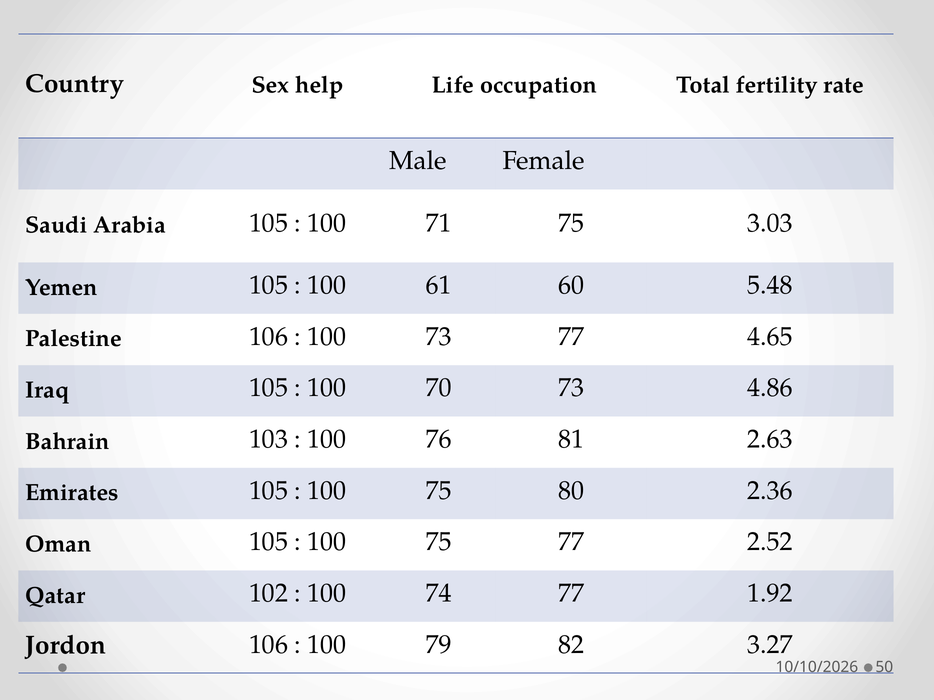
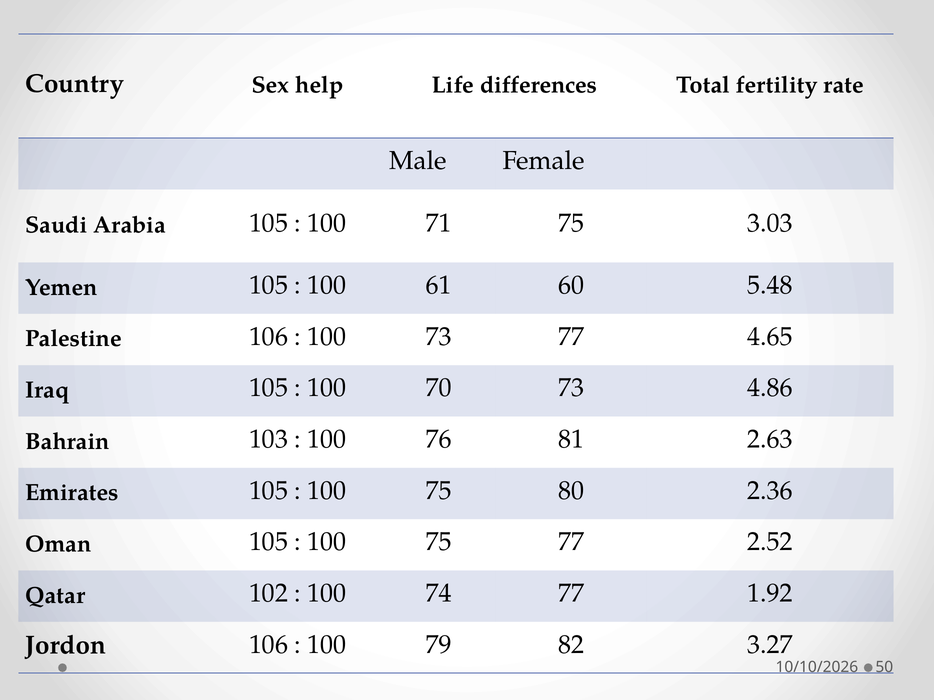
occupation: occupation -> differences (539, 85)
